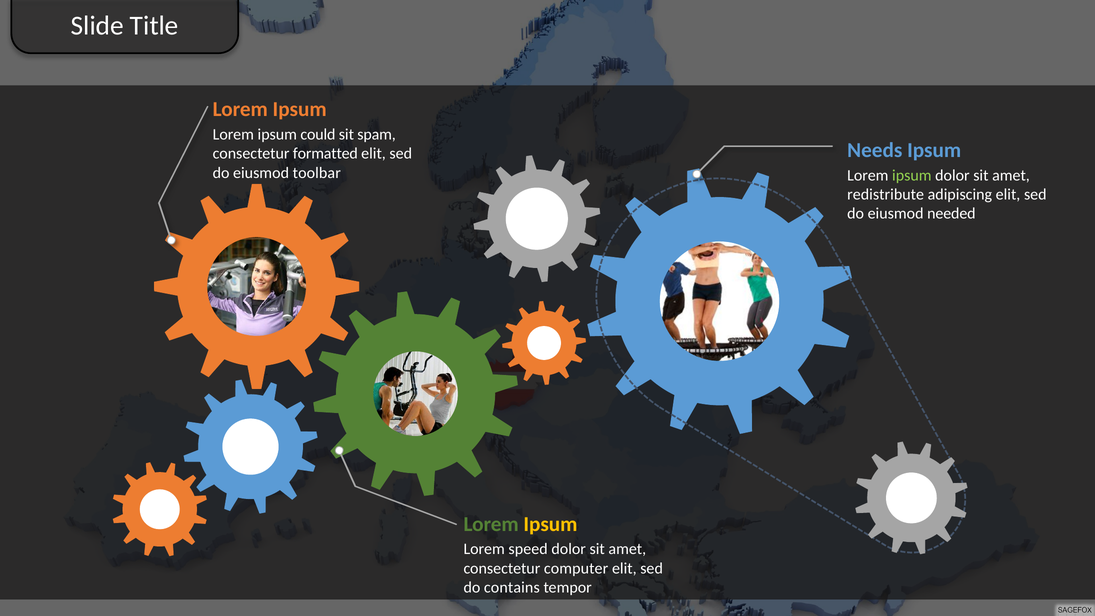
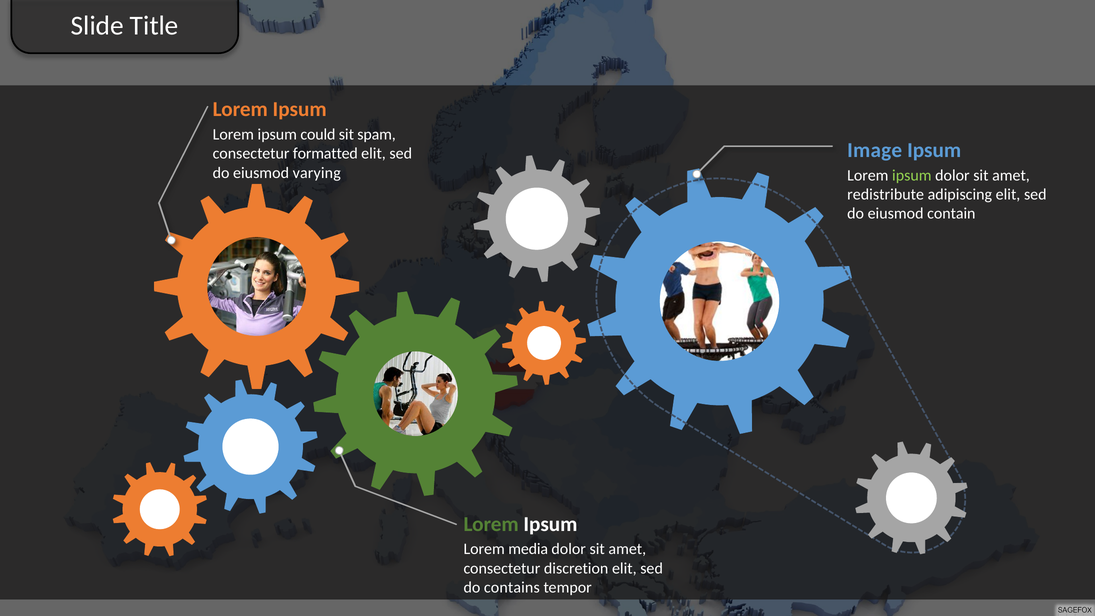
Needs: Needs -> Image (875, 150)
toolbar: toolbar -> varying (317, 173)
needed: needed -> contain (951, 214)
Ipsum colour: yellow -> white (550, 524)
speed: speed -> media (528, 549)
computer: computer -> discretion (576, 568)
